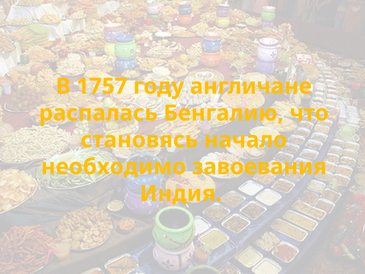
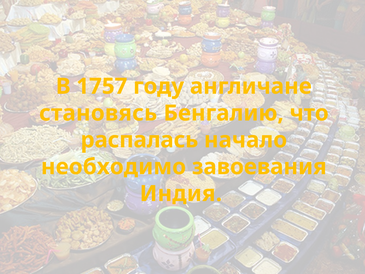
распалась: распалась -> становясь (98, 113)
становясь: становясь -> распалась (139, 140)
